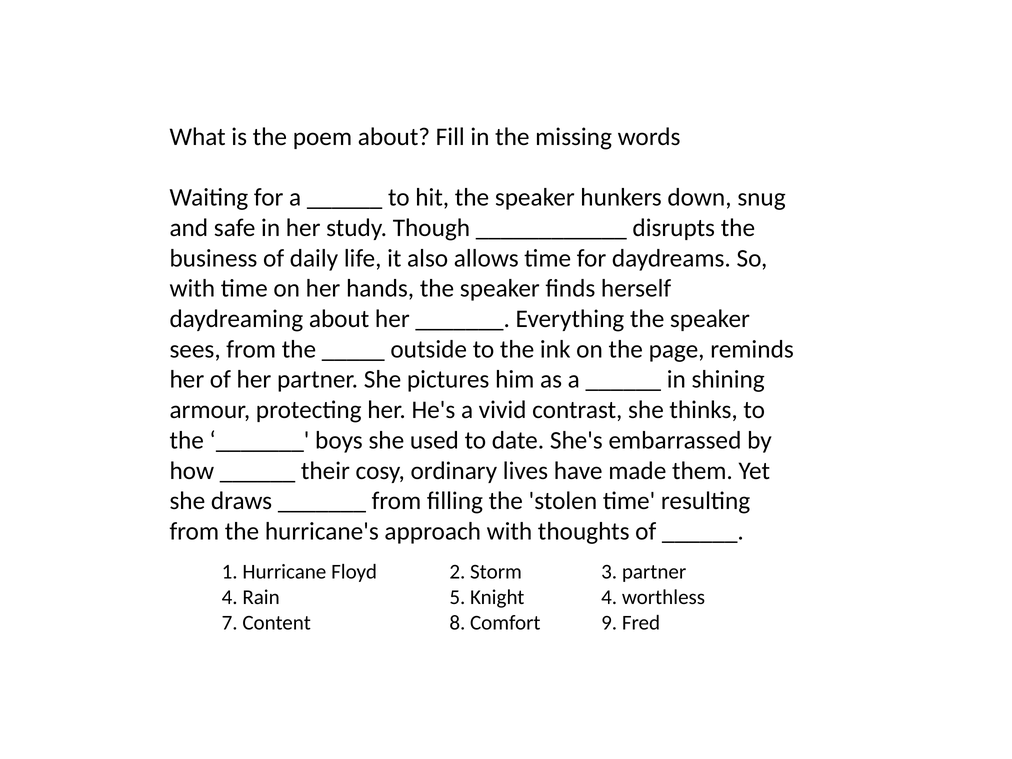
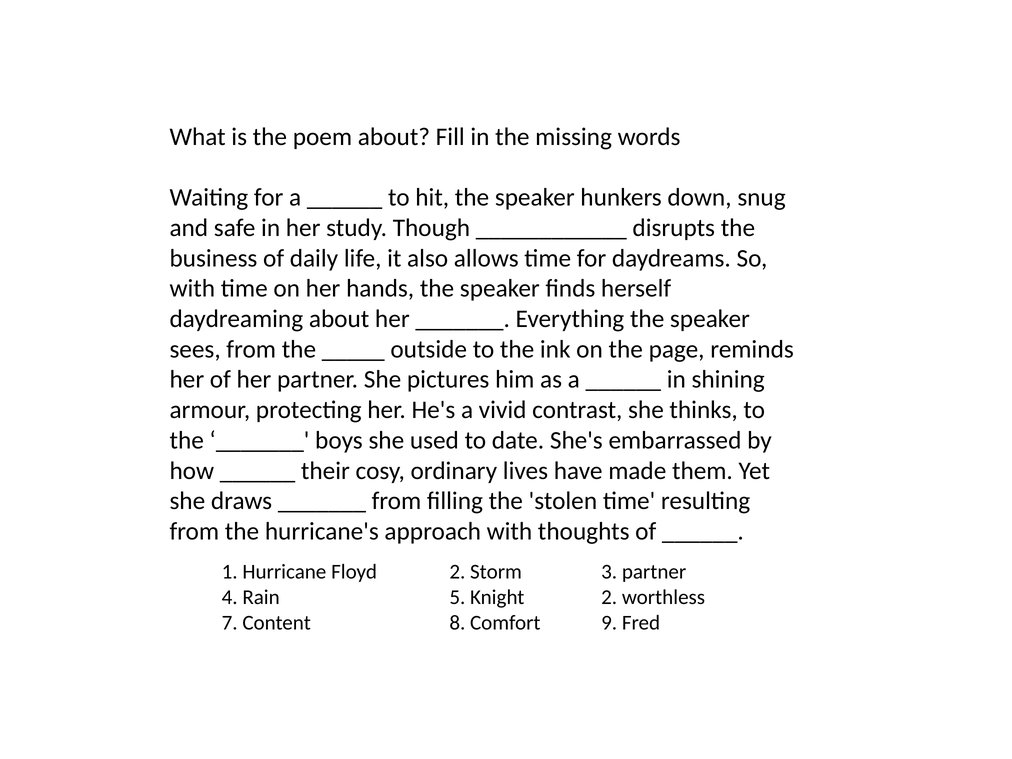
Knight 4: 4 -> 2 (609, 597)
